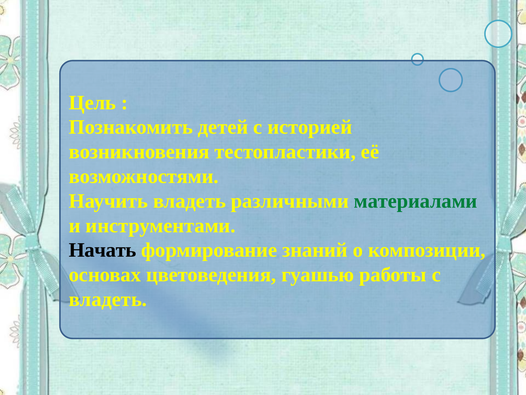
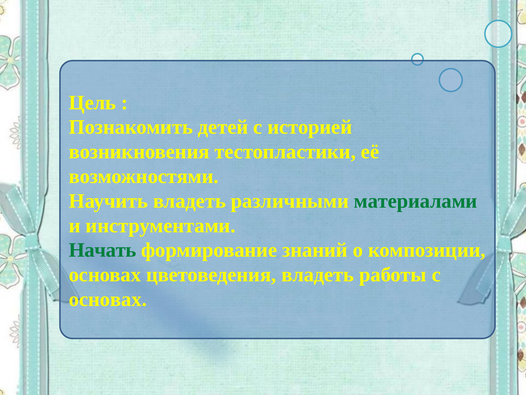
Начать colour: black -> green (103, 250)
цветоведения гуашью: гуашью -> владеть (318, 274)
владеть: владеть -> основах (108, 299)
